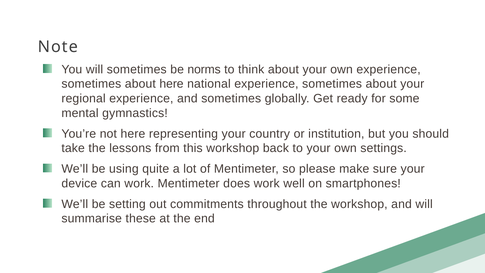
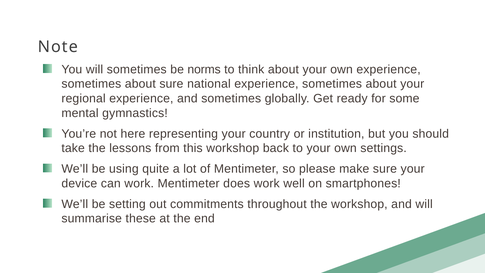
about here: here -> sure (171, 84)
